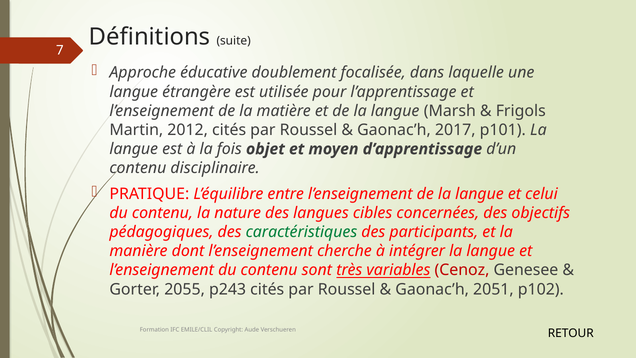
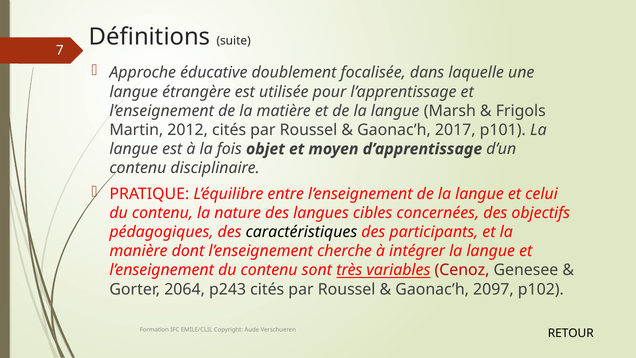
caractéristiques colour: green -> black (301, 232)
2055: 2055 -> 2064 (185, 289)
2051: 2051 -> 2097 (493, 289)
